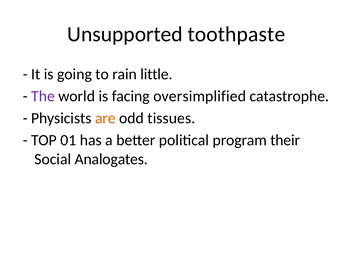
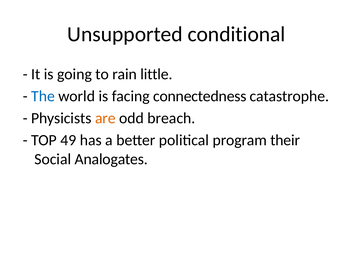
toothpaste: toothpaste -> conditional (236, 34)
The colour: purple -> blue (43, 96)
oversimplified: oversimplified -> connectedness (200, 96)
tissues: tissues -> breach (171, 118)
01: 01 -> 49 (68, 140)
